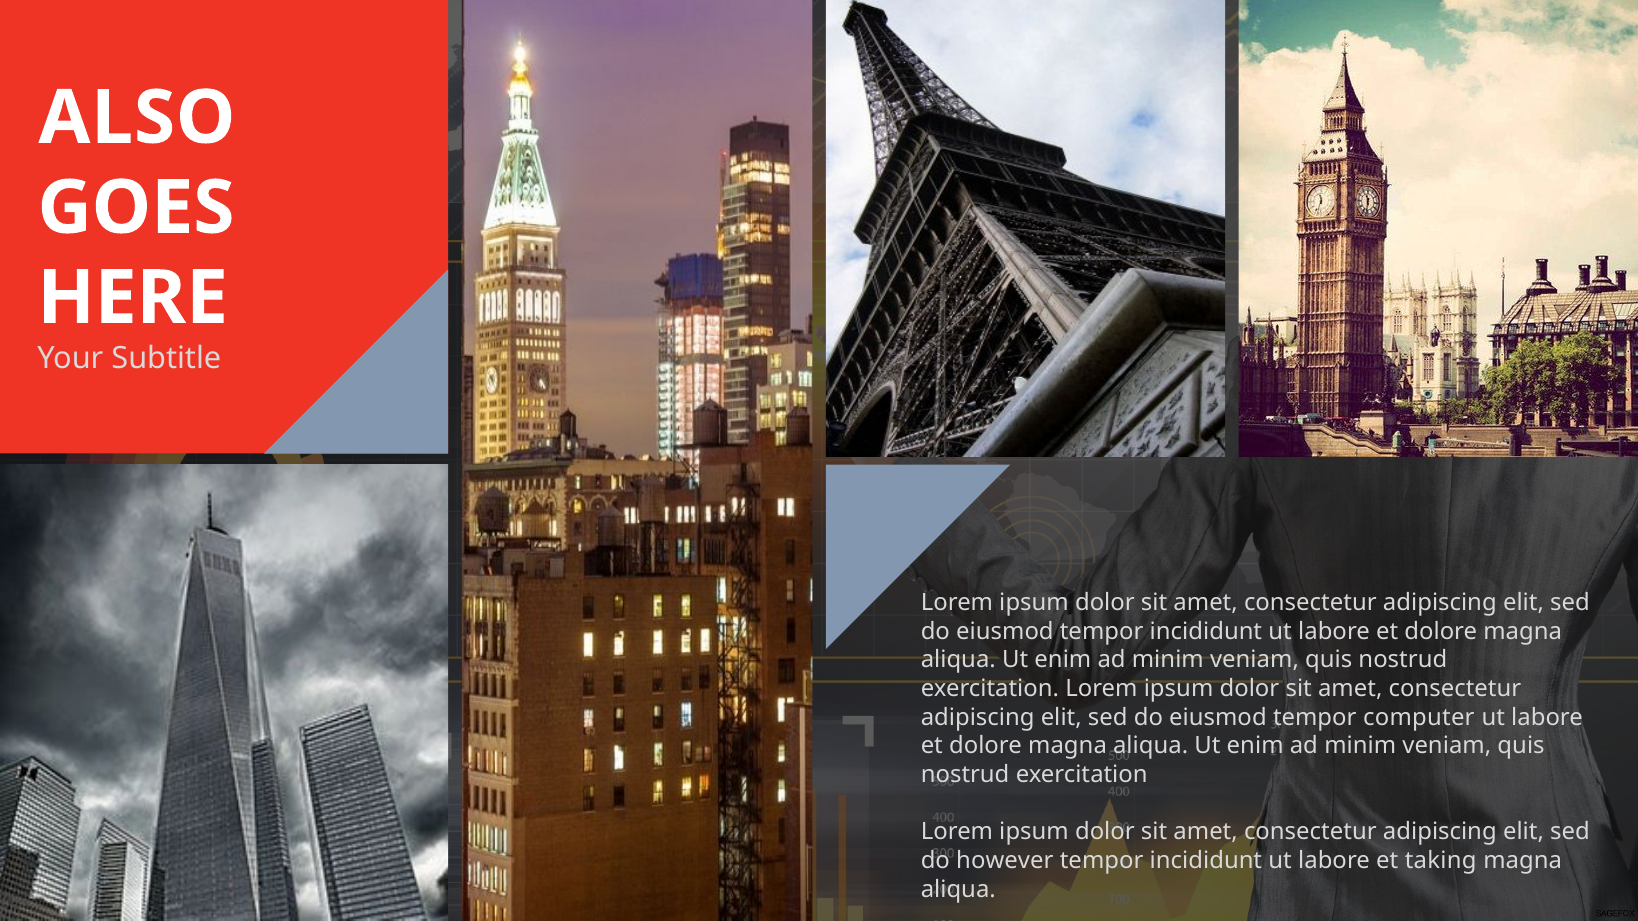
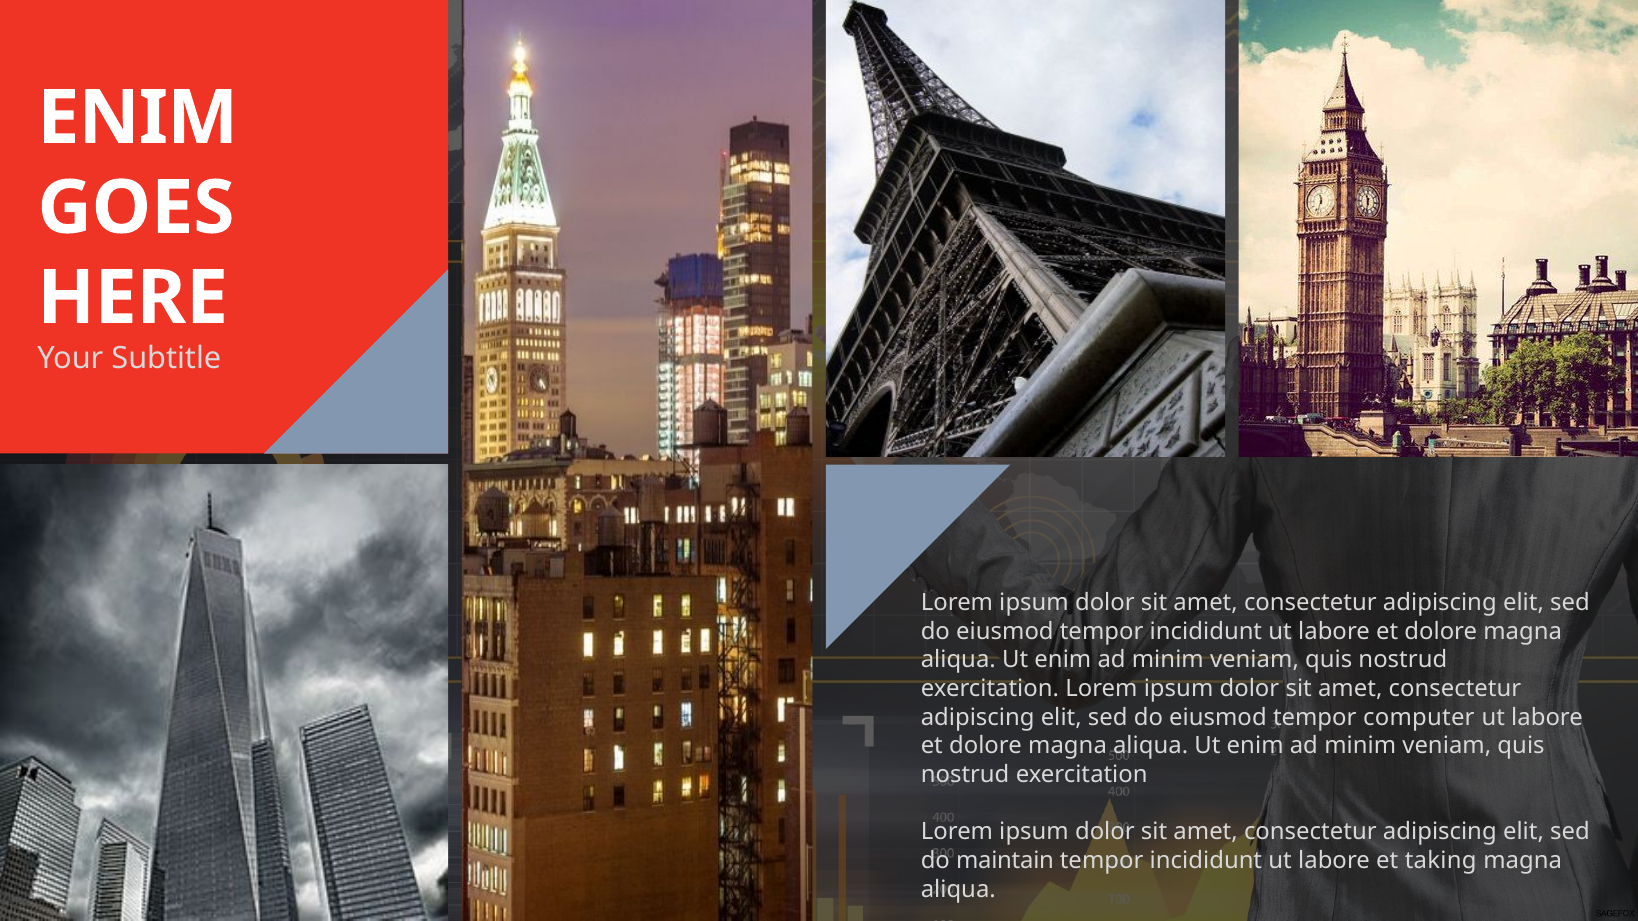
ALSO: ALSO -> ENIM (138, 118)
however: however -> maintain (1005, 861)
